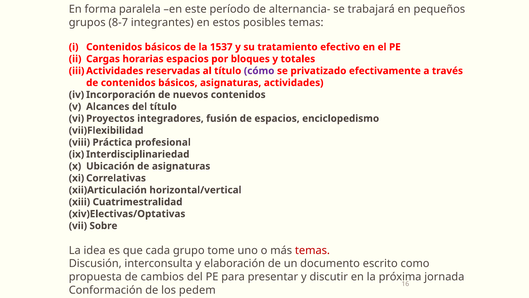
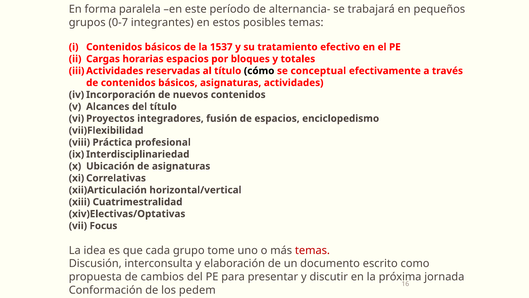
8-7: 8-7 -> 0-7 (118, 23)
cómo colour: purple -> black (259, 71)
privatizado: privatizado -> conceptual (318, 71)
Sobre: Sobre -> Focus (103, 225)
